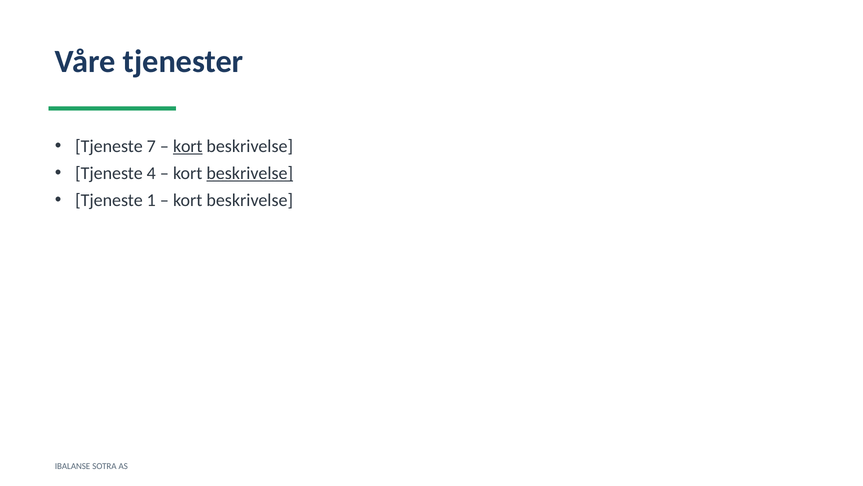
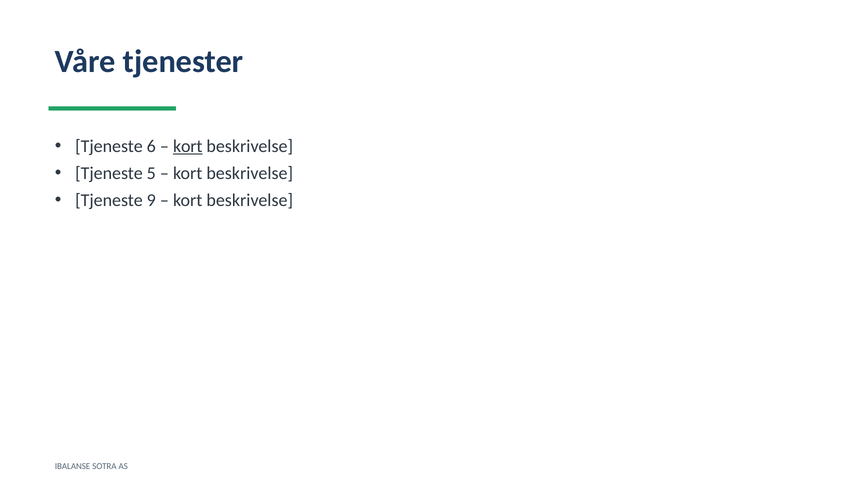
7: 7 -> 6 (151, 146)
4: 4 -> 5 (151, 173)
beskrivelse underline: present -> none (250, 173)
1: 1 -> 9 (151, 200)
